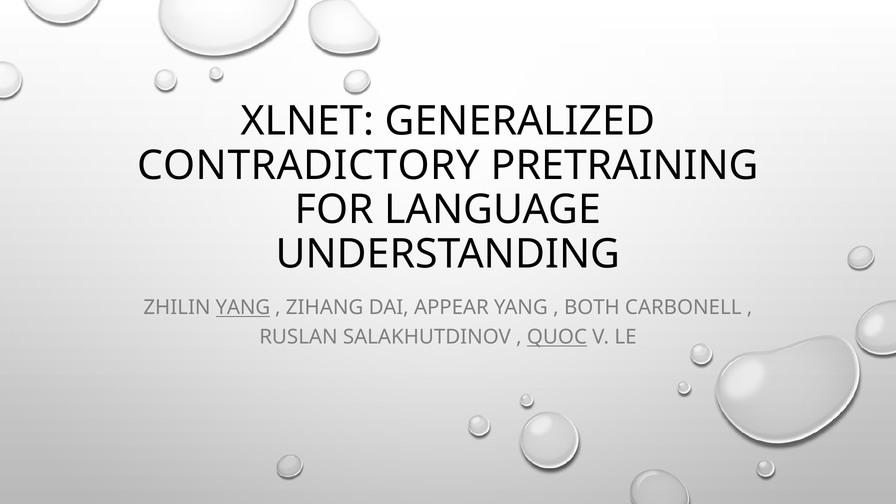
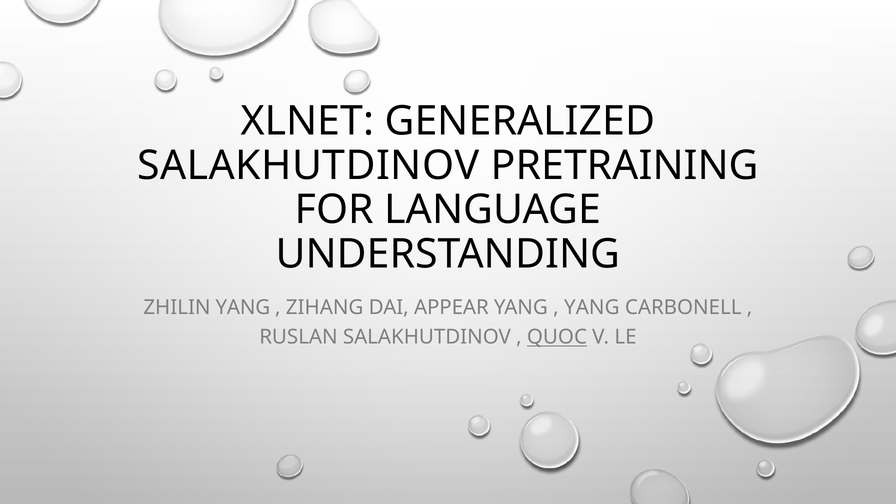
CONTRADICTORY: CONTRADICTORY -> SALAKHUTDINOV (308, 166)
YANG underline: present -> none (243, 308)
BOTH: BOTH -> YANG (592, 308)
